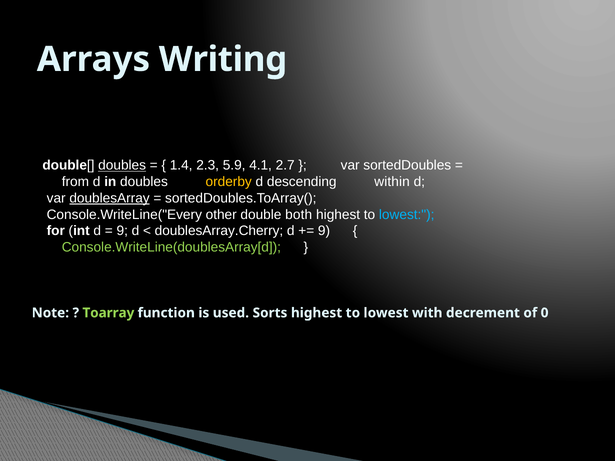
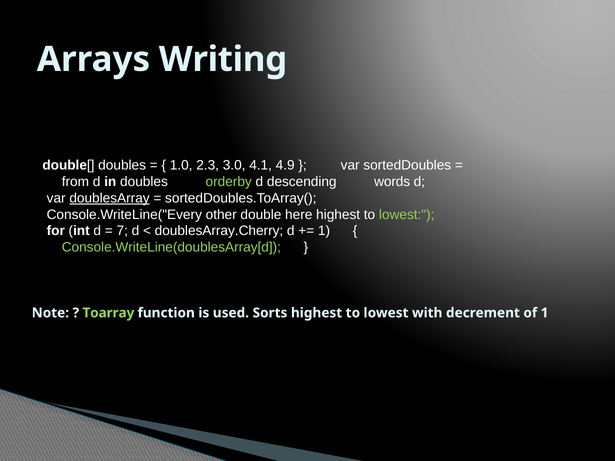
doubles underline: present -> none (122, 165)
1.4: 1.4 -> 1.0 (181, 165)
5.9: 5.9 -> 3.0 (234, 165)
2.7: 2.7 -> 4.9 (285, 165)
orderby colour: yellow -> light green (229, 182)
within: within -> words (392, 182)
both: both -> here (299, 215)
lowest colour: light blue -> light green (407, 215)
9: 9 -> 7 (122, 231)
9: 9 -> 1 (324, 231)
of 0: 0 -> 1 (545, 313)
